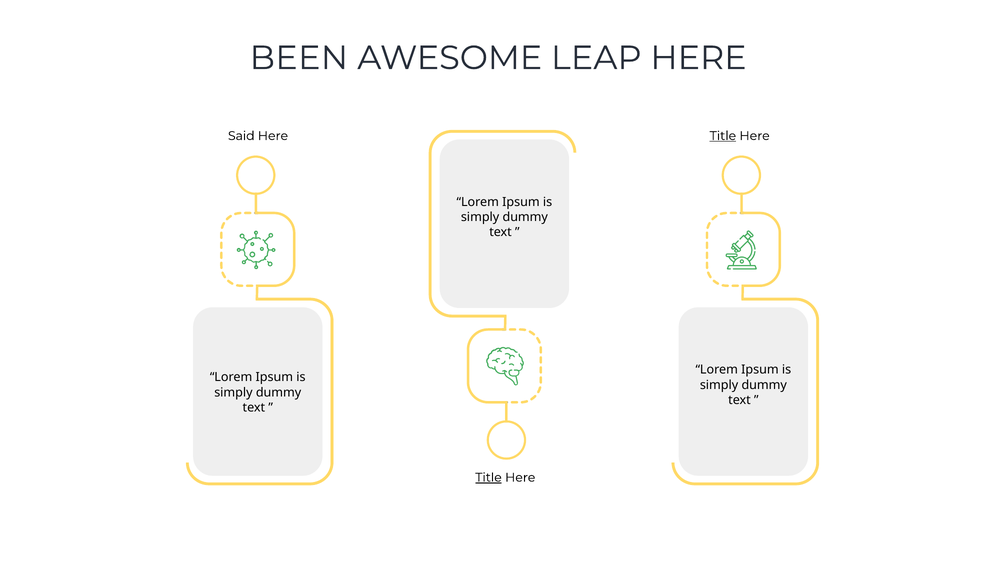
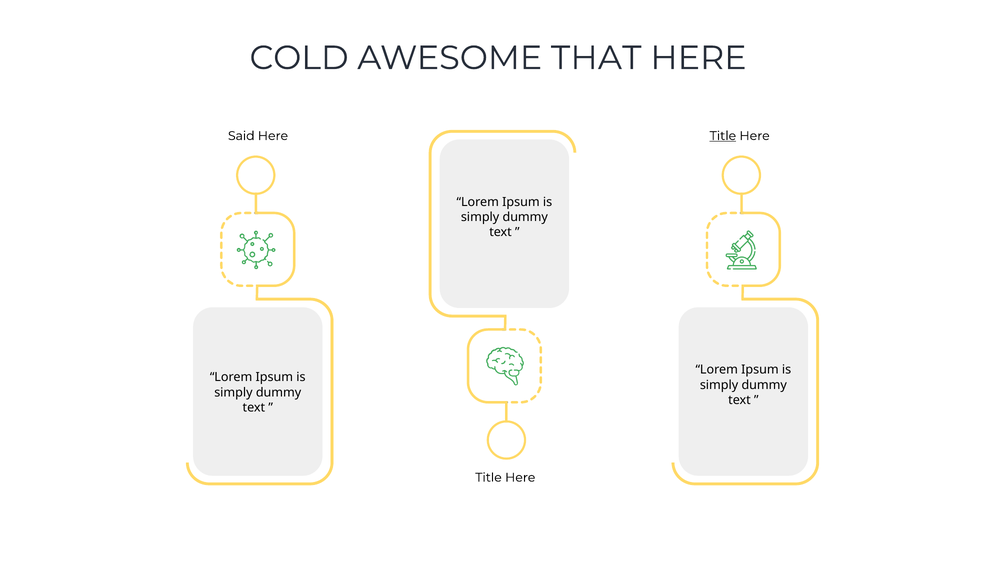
BEEN: BEEN -> COLD (299, 58)
LEAP: LEAP -> THAT (596, 58)
Title underline: present -> none (489, 478)
